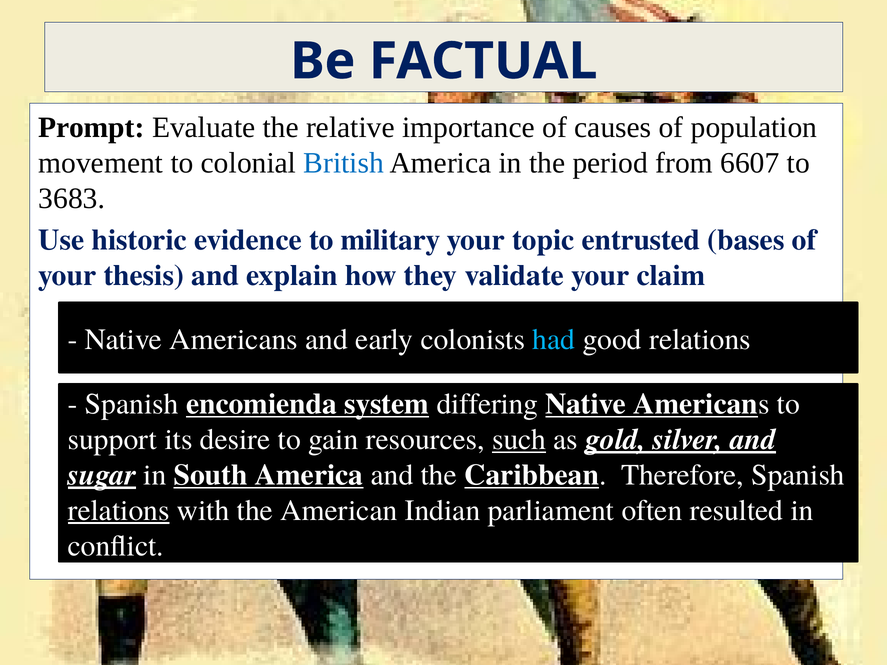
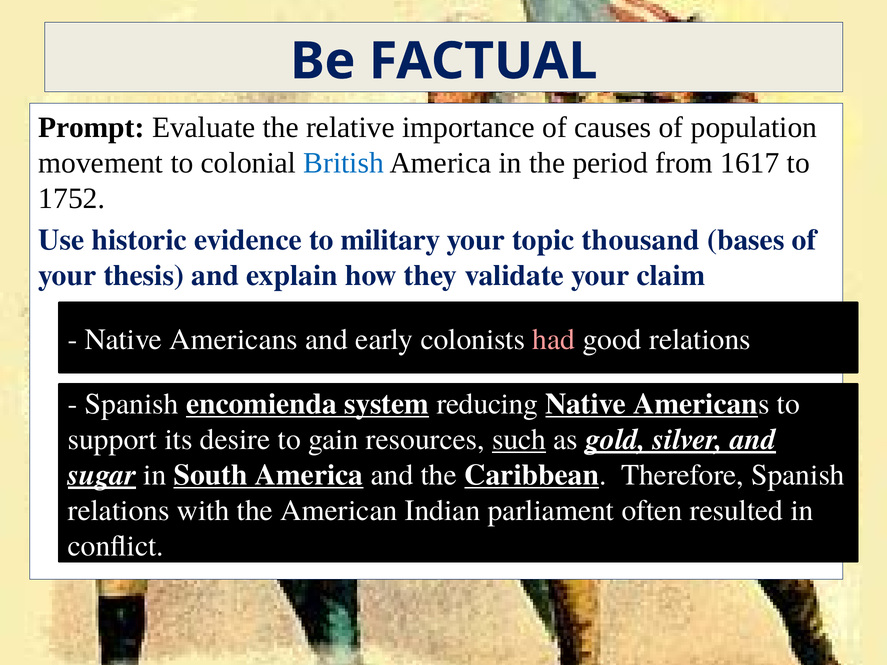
6607: 6607 -> 1617 (750, 163)
3683: 3683 -> 1752 (72, 199)
entrusted: entrusted -> thousand (641, 240)
had colour: light blue -> pink (554, 340)
differing: differing -> reducing (487, 404)
relations underline: present -> none (119, 511)
